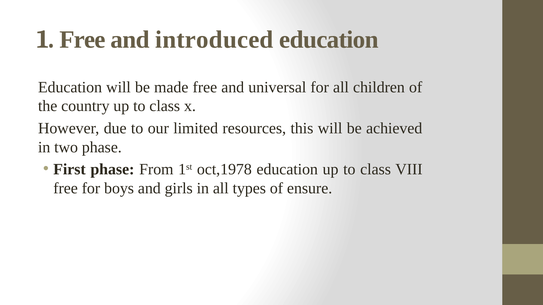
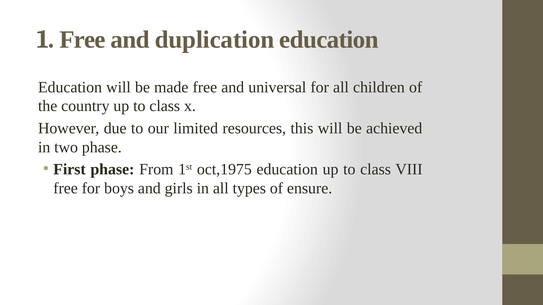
introduced: introduced -> duplication (215, 40)
oct,1978: oct,1978 -> oct,1975 (224, 170)
